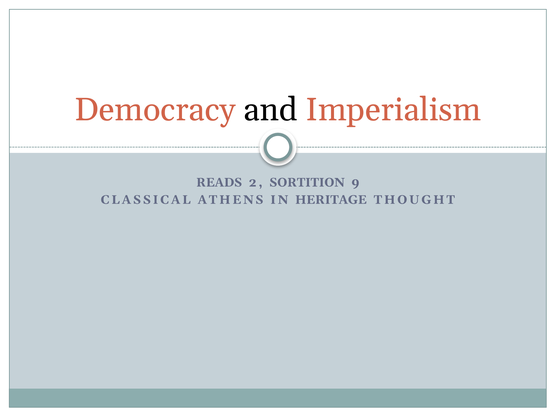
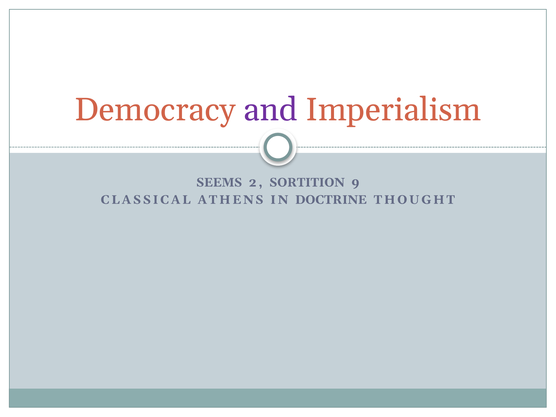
and colour: black -> purple (270, 110)
READS: READS -> SEEMS (219, 182)
HERITAGE: HERITAGE -> DOCTRINE (331, 200)
